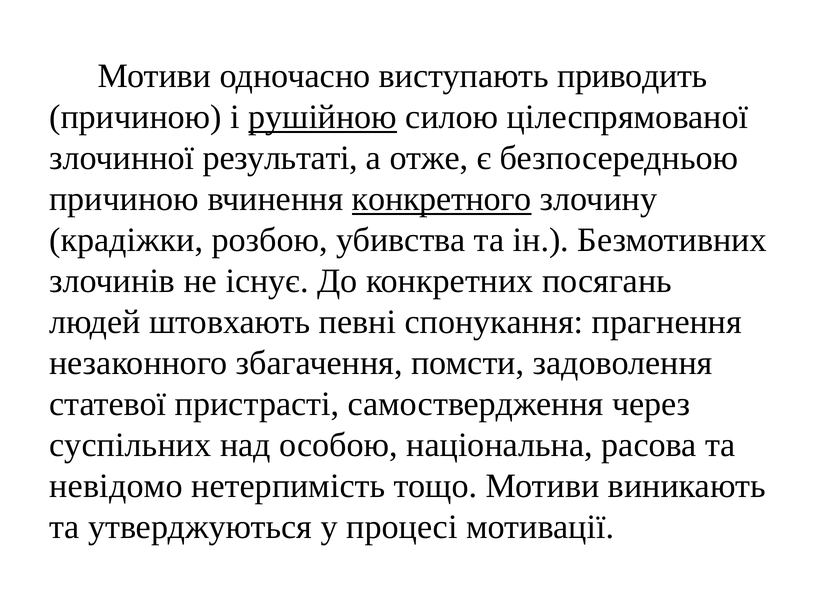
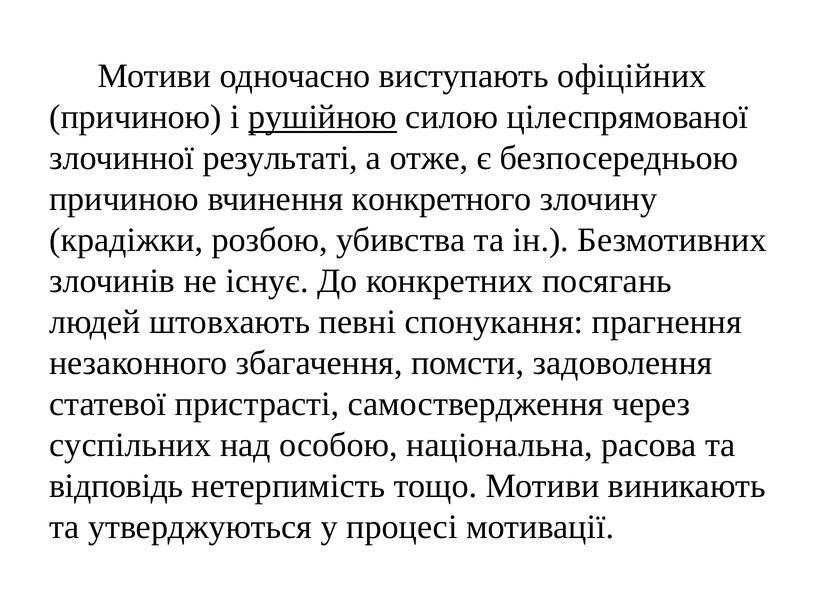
приводить: приводить -> офіційних (632, 76)
конкретного underline: present -> none (442, 199)
невідомо: невідомо -> відповідь (116, 486)
